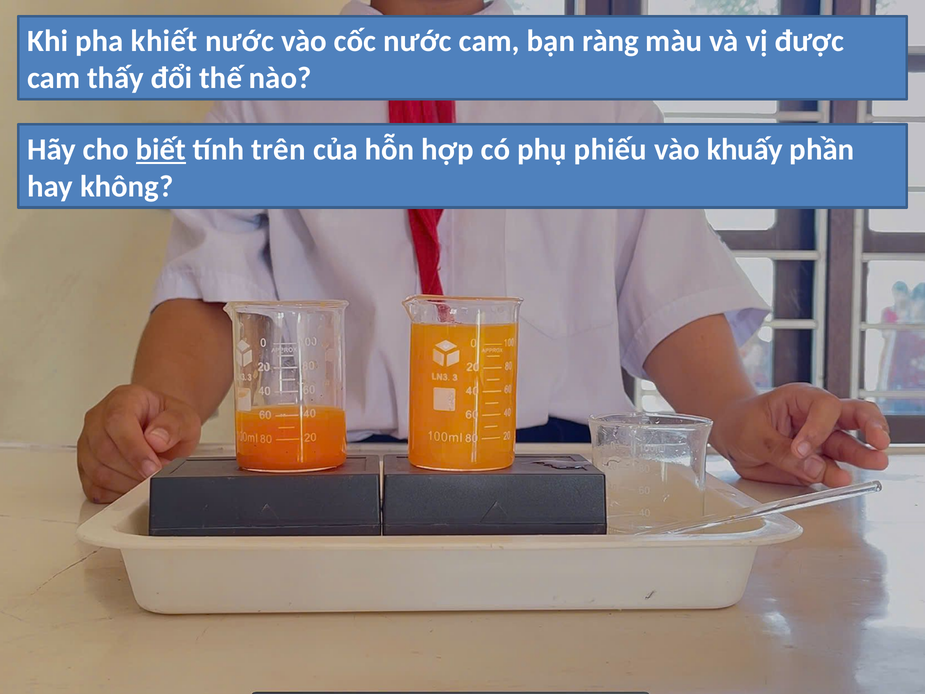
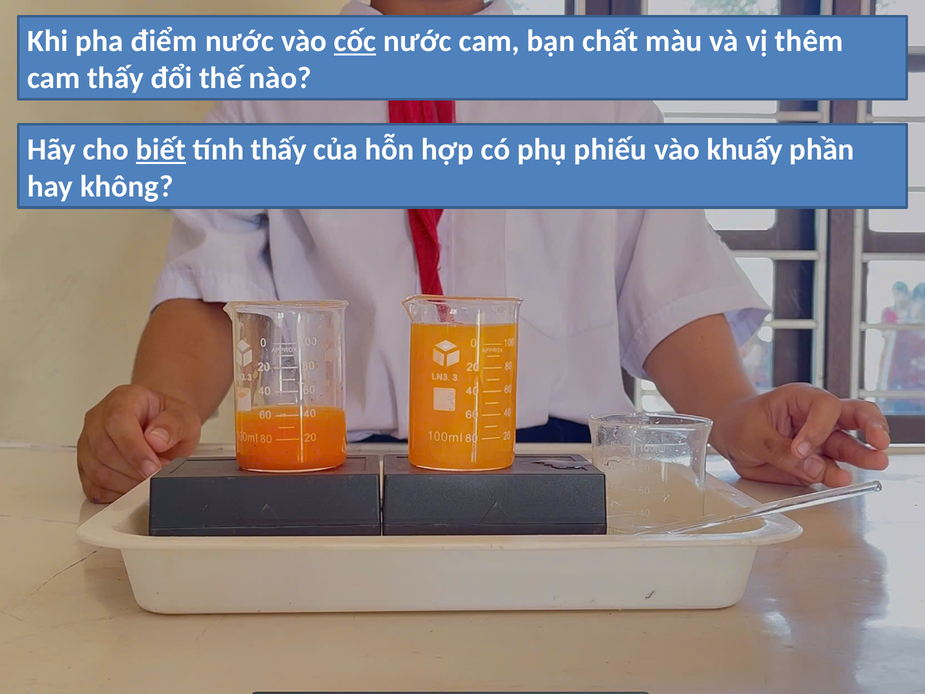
khiết: khiết -> điểm (164, 41)
cốc underline: none -> present (355, 41)
ràng: ràng -> chất (610, 41)
được: được -> thêm (809, 41)
tính trên: trên -> thấy (279, 150)
